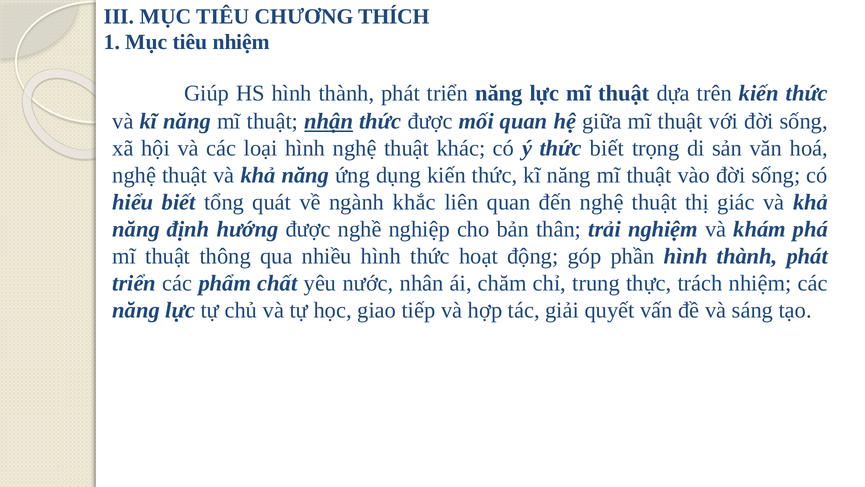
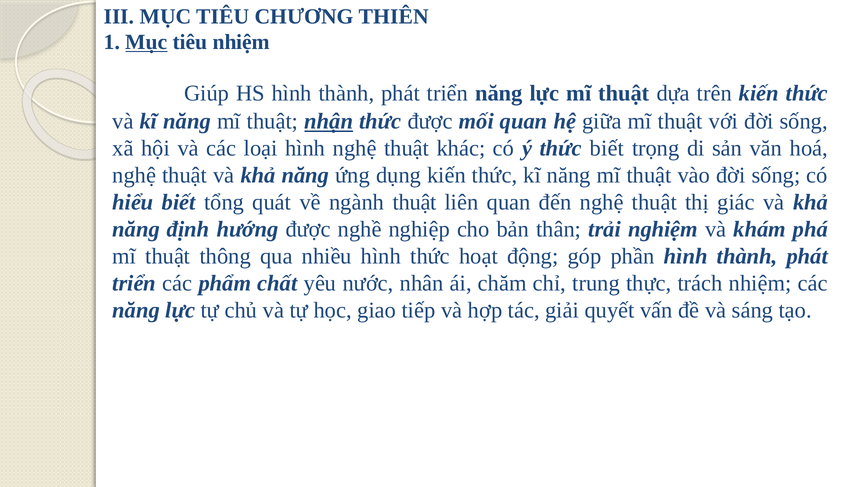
THÍCH: THÍCH -> THIÊN (394, 17)
Mục underline: none -> present (146, 42)
ngành khắc: khắc -> thuật (415, 202)
